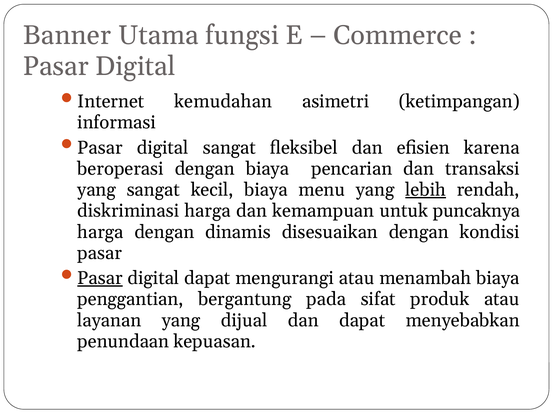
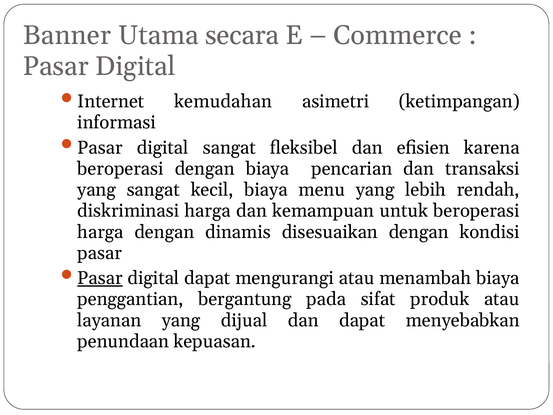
fungsi: fungsi -> secara (242, 35)
lebih underline: present -> none (426, 190)
untuk puncaknya: puncaknya -> beroperasi (476, 211)
